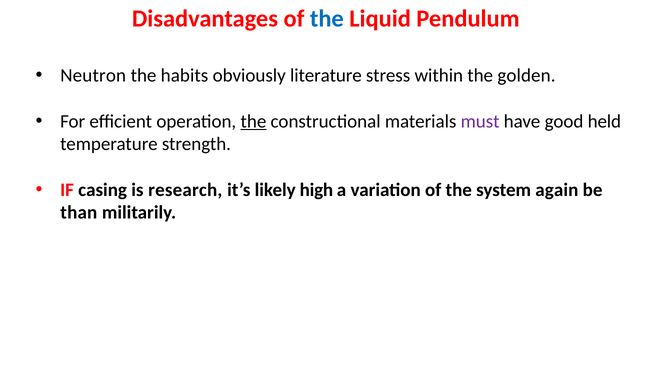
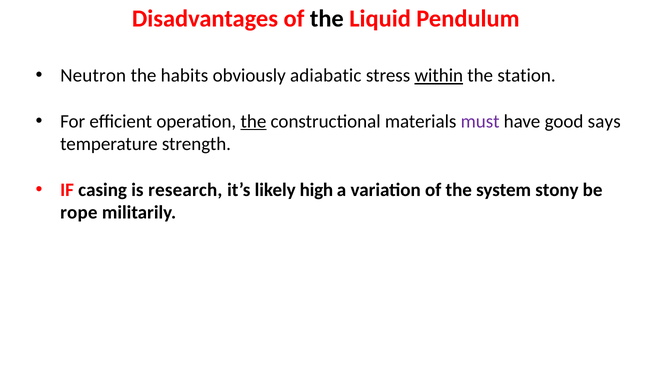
the colour: blue -> black (327, 19)
literature: literature -> adiabatic (326, 76)
within underline: none -> present (439, 76)
golden: golden -> station (527, 76)
held: held -> says (604, 121)
again: again -> stony (557, 190)
than: than -> rope (79, 213)
